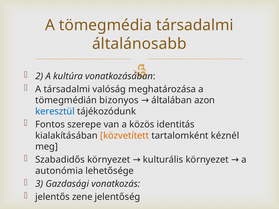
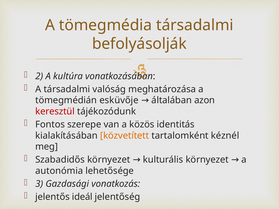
általánosabb: általánosabb -> befolyásolják (139, 44)
bizonyos: bizonyos -> esküvője (119, 100)
keresztül colour: blue -> red (55, 112)
zene: zene -> ideál (82, 197)
